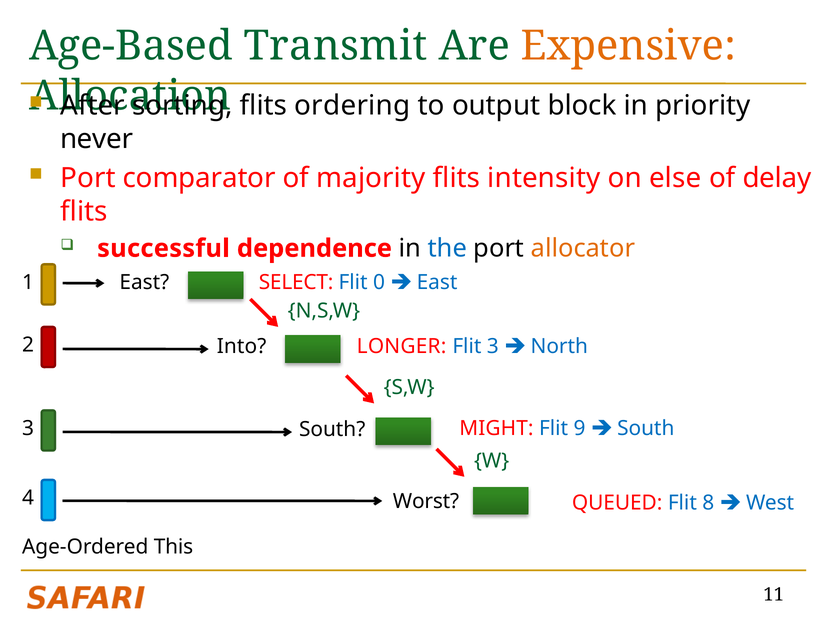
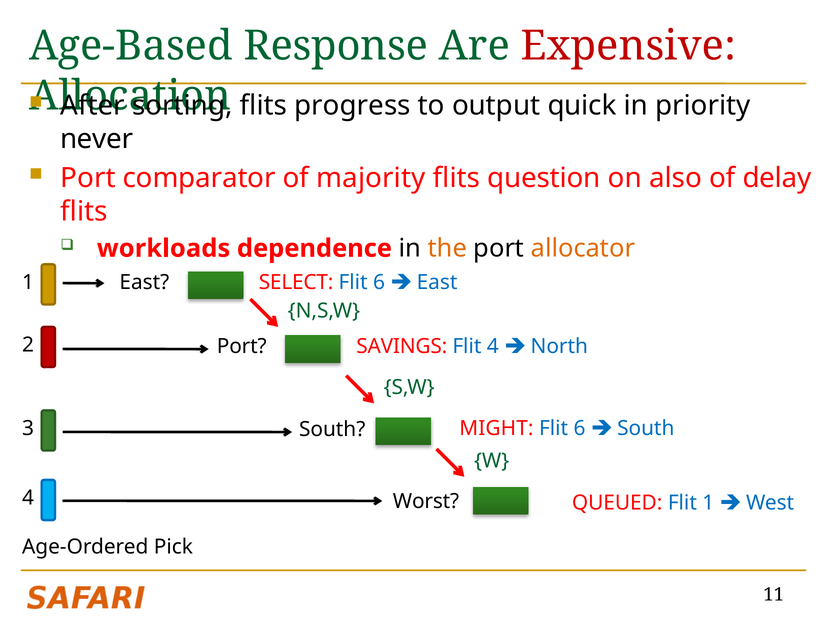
Transmit: Transmit -> Response (336, 46)
Expensive colour: orange -> red (628, 46)
ordering: ordering -> progress (352, 106)
block: block -> quick (582, 106)
intensity: intensity -> question (544, 178)
else: else -> also (675, 178)
successful: successful -> workloads (164, 248)
the colour: blue -> orange (447, 248)
0: 0 -> 6 (379, 282)
Into: Into -> Port (242, 346)
LONGER: LONGER -> SAVINGS (402, 346)
Flit 3: 3 -> 4 (493, 346)
9: 9 -> 6 (579, 428)
Flit 8: 8 -> 1 (708, 503)
This: This -> Pick (173, 546)
